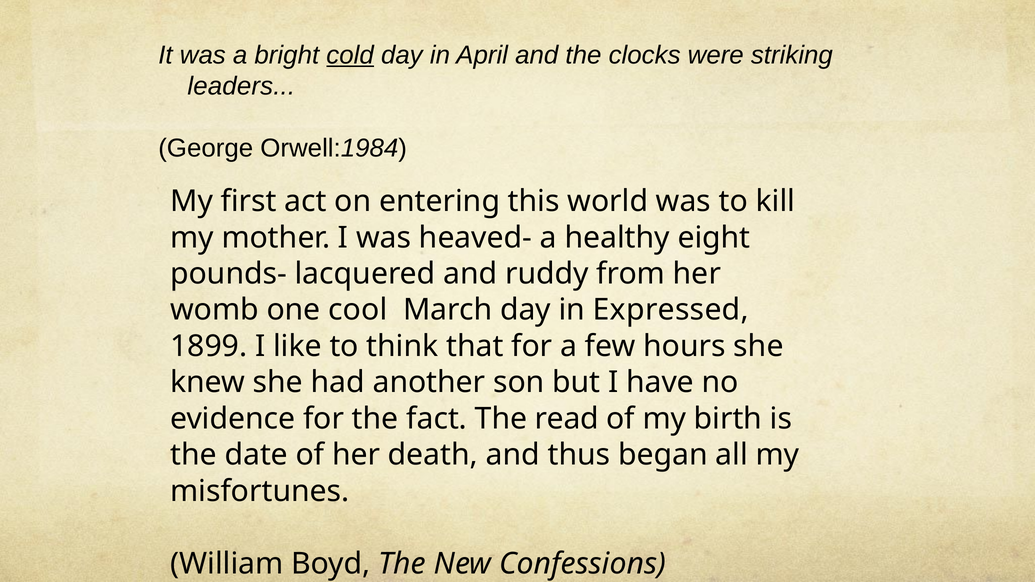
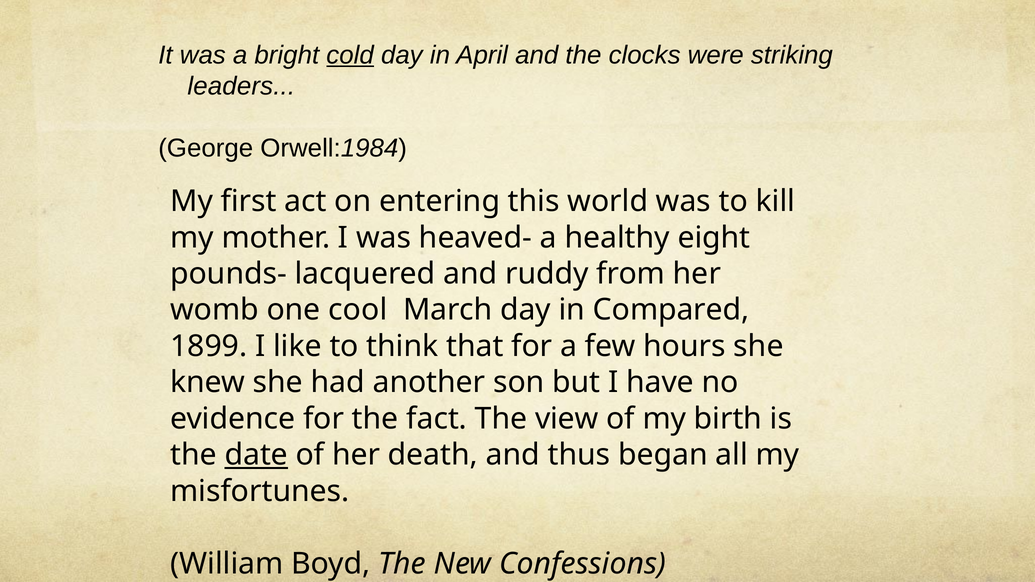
Expressed: Expressed -> Compared (671, 310)
read: read -> view (567, 419)
date underline: none -> present (256, 455)
